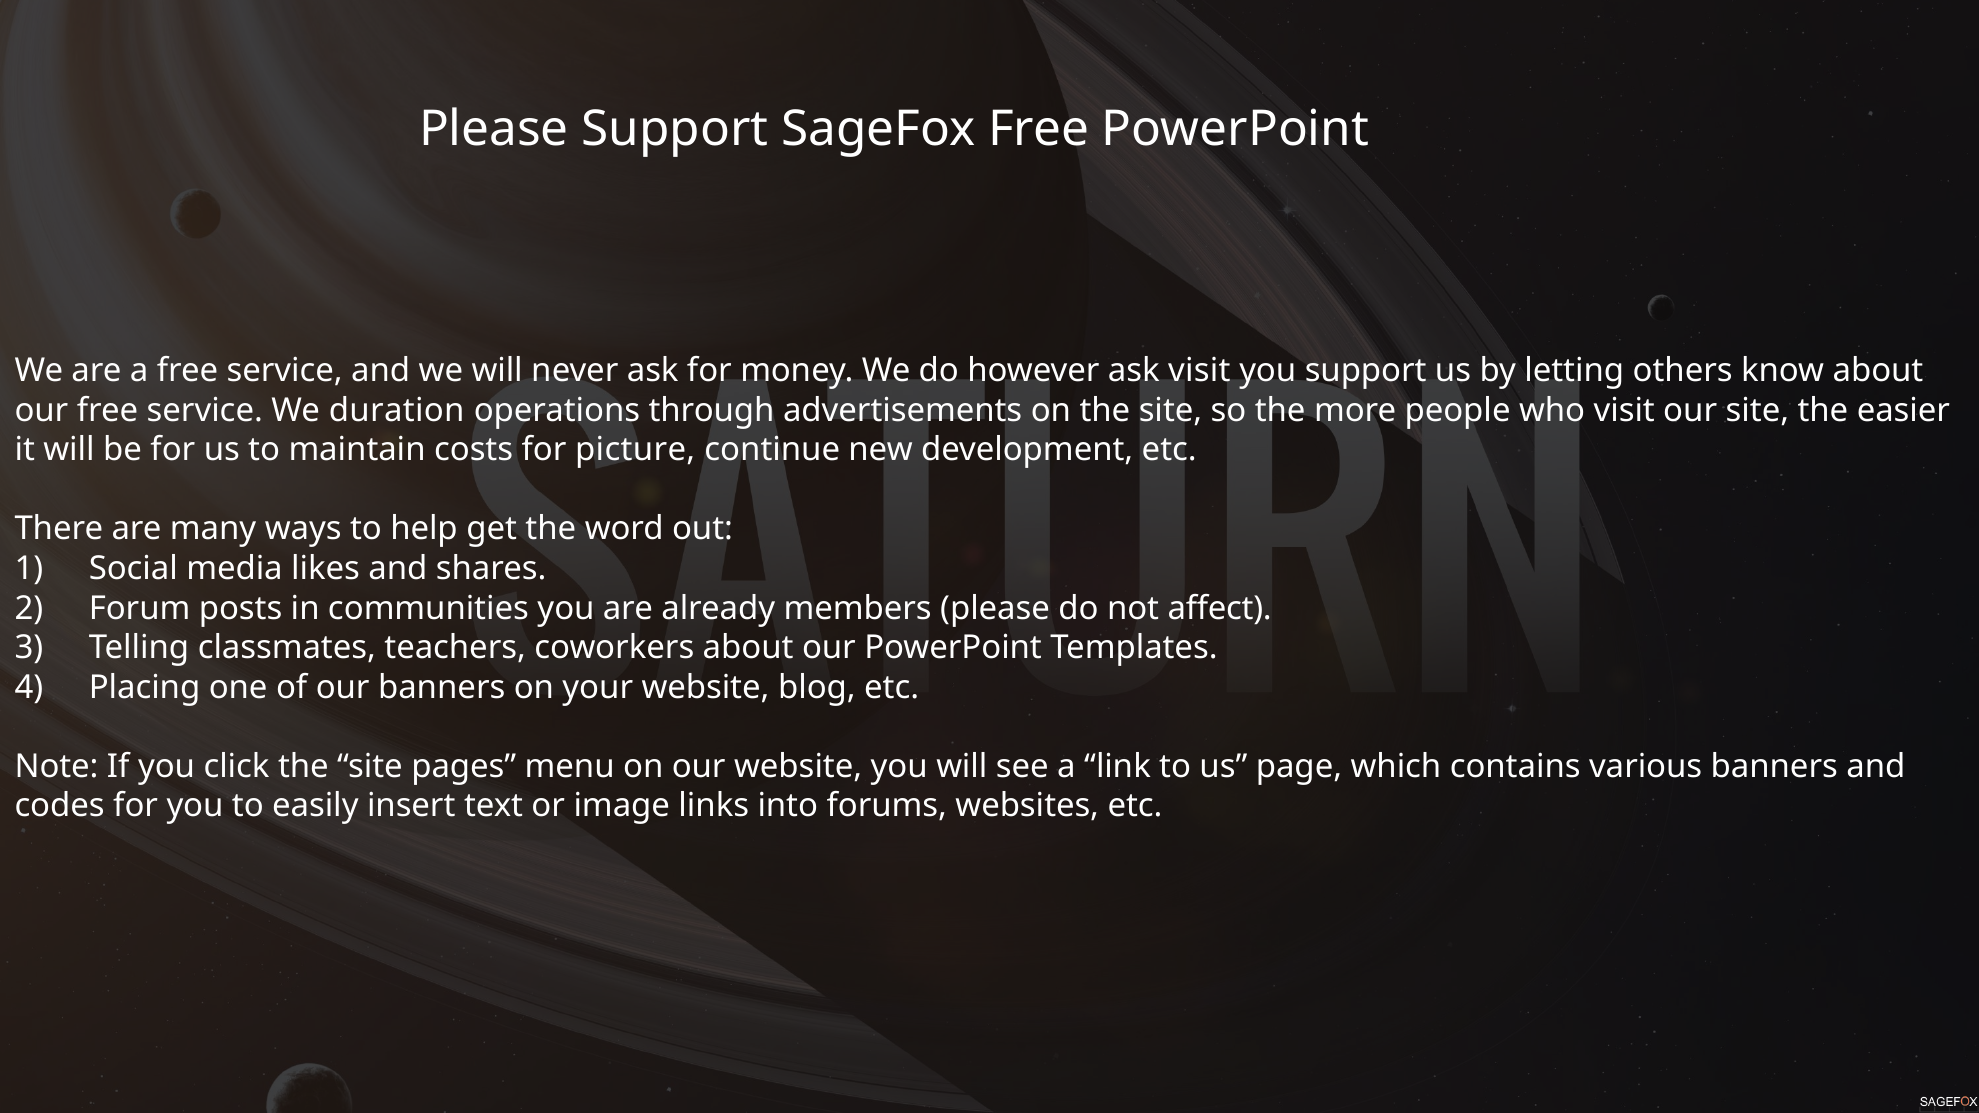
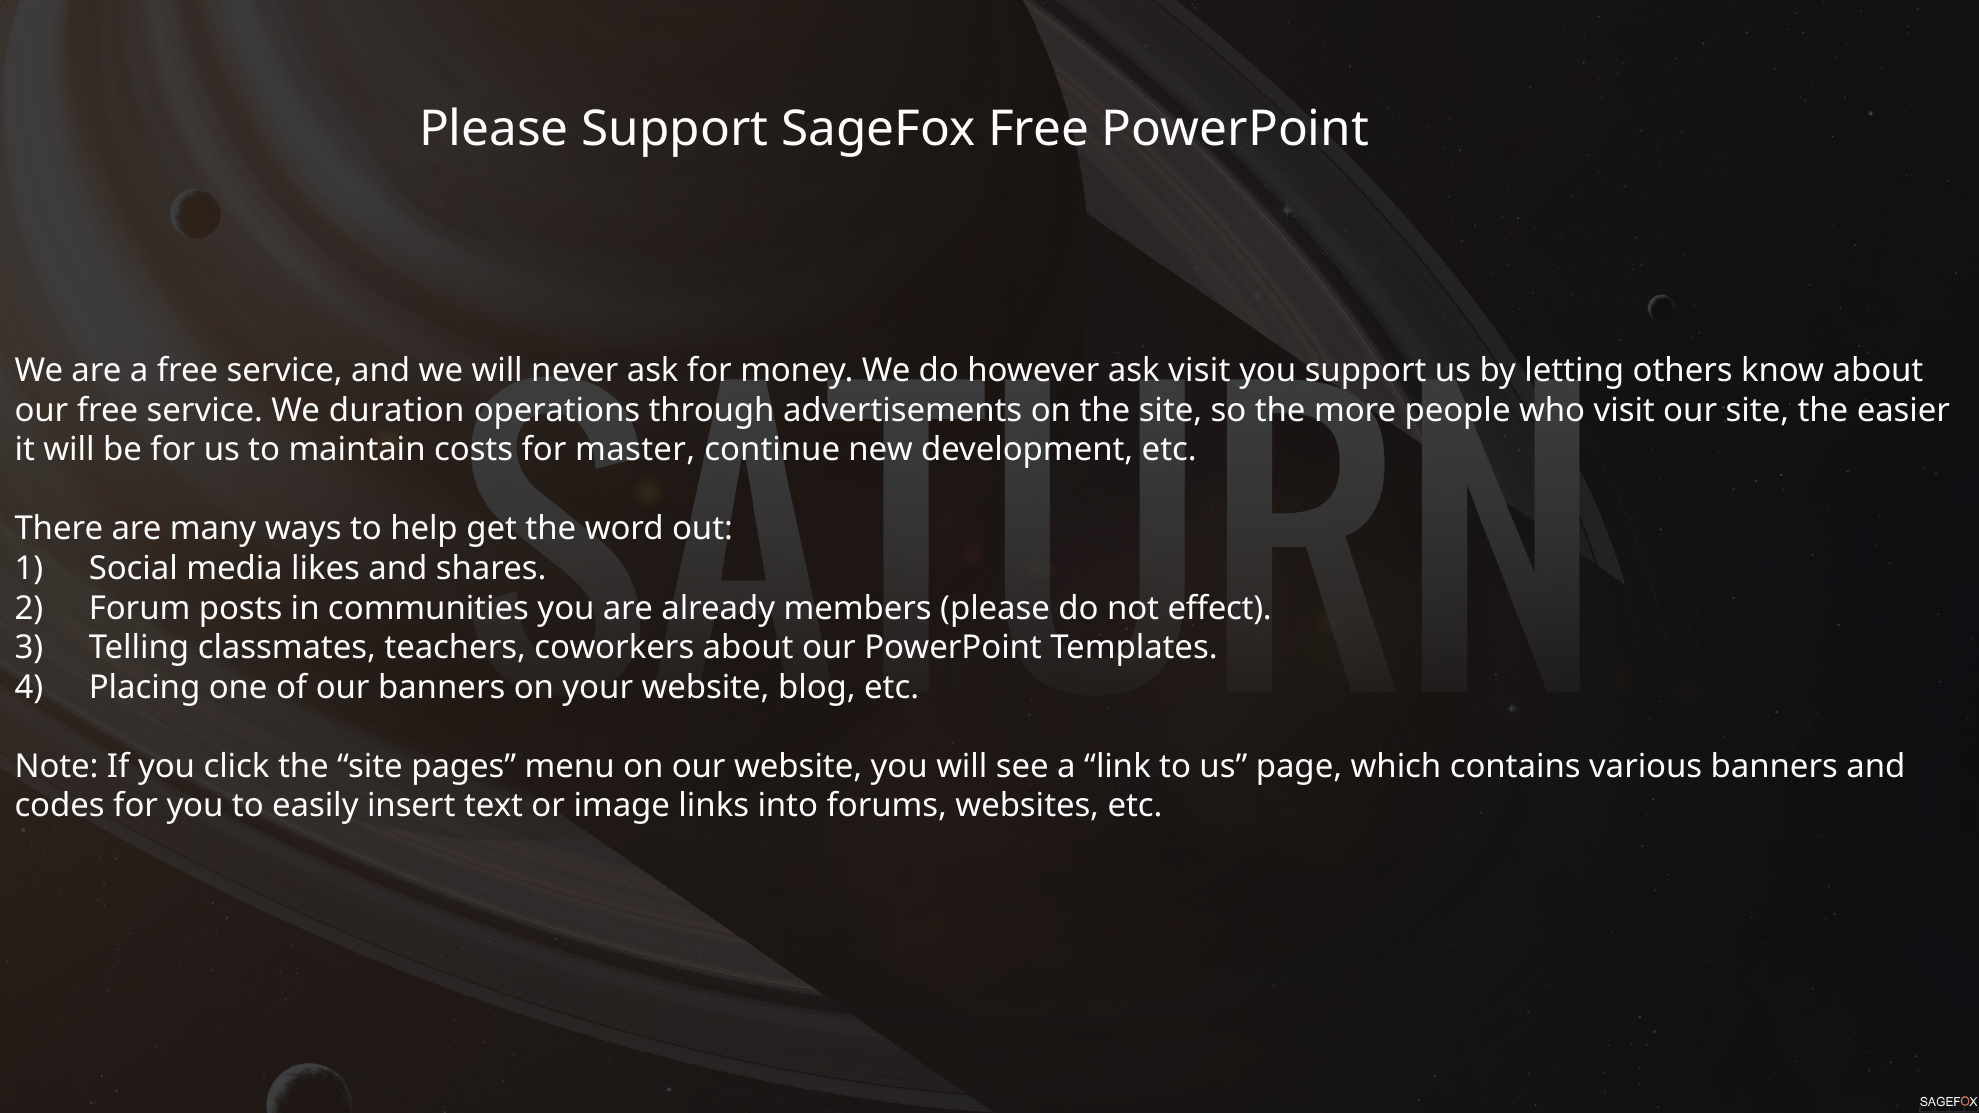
picture: picture -> master (635, 450)
affect: affect -> effect (1220, 608)
